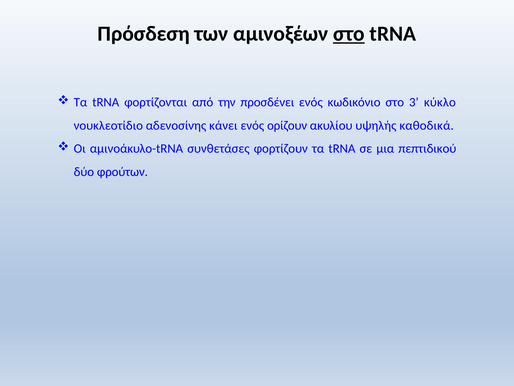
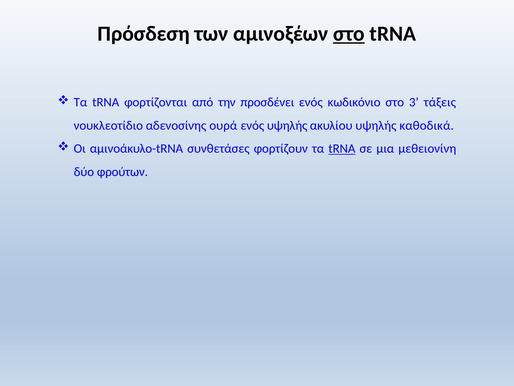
κύκλο: κύκλο -> τάξεις (440, 102)
κάνει: κάνει -> ουρά (223, 125)
ενός ορίζουν: ορίζουν -> υψηλής (287, 125)
tRNA underline: none -> present (342, 149)
πεπτιδικού: πεπτιδικού -> μεθειονίνη (427, 149)
